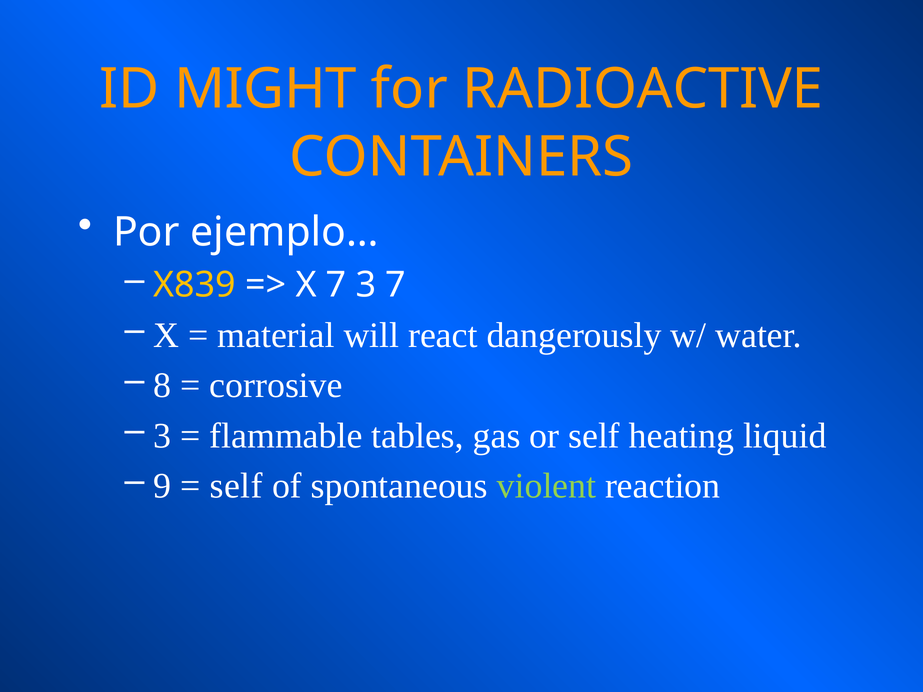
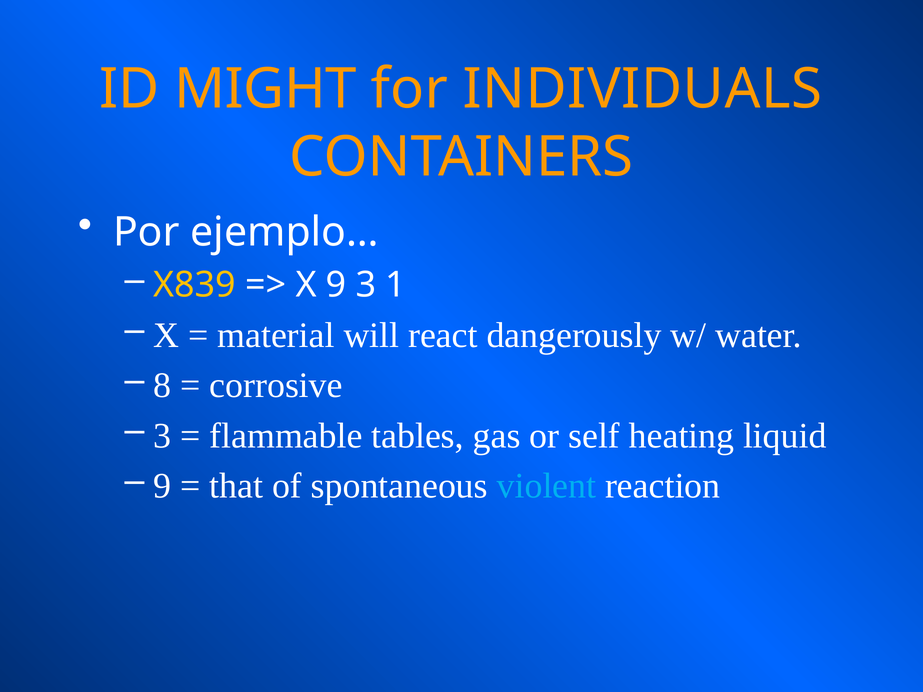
RADIOACTIVE: RADIOACTIVE -> INDIVIDUALS (642, 89)
X 7: 7 -> 9 (336, 285)
3 7: 7 -> 1 (396, 285)
self: self -> that (236, 486)
violent colour: light green -> light blue (546, 486)
